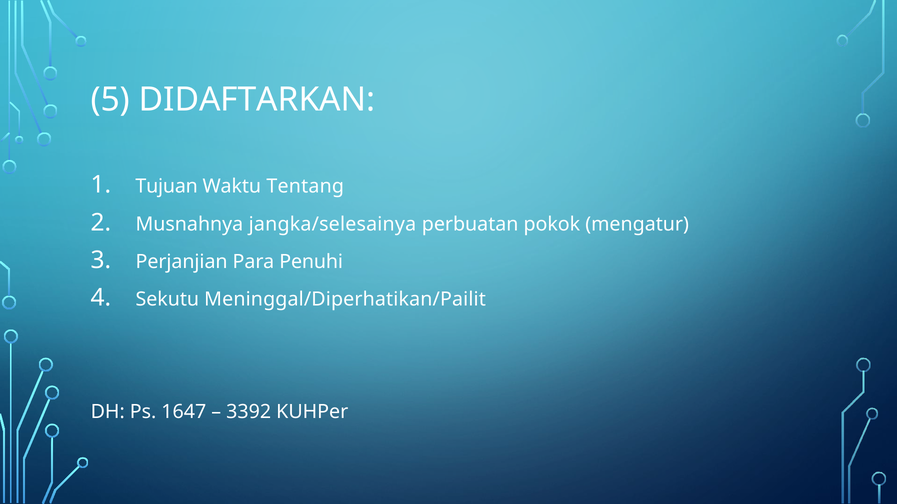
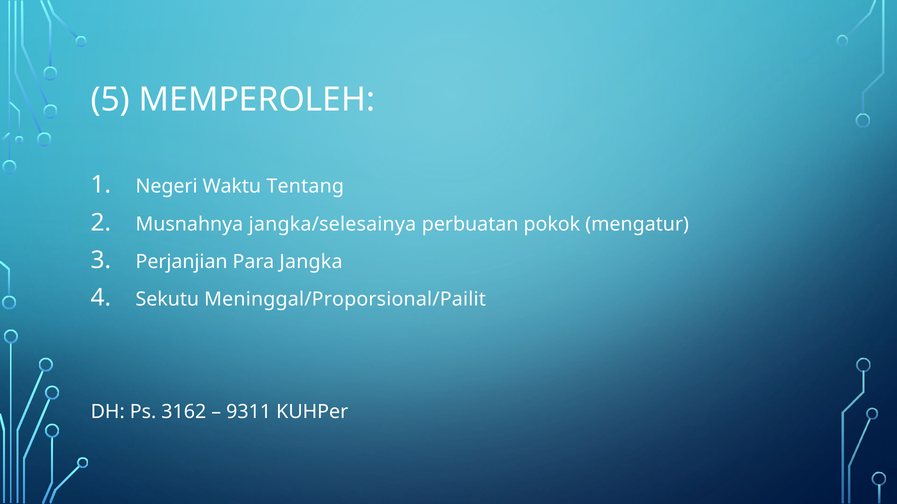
DIDAFTARKAN: DIDAFTARKAN -> MEMPEROLEH (257, 100)
Tujuan: Tujuan -> Negeri (167, 187)
Penuhi: Penuhi -> Jangka (311, 262)
Meninggal/Diperhatikan/Pailit: Meninggal/Diperhatikan/Pailit -> Meninggal/Proporsional/Pailit (345, 299)
1647: 1647 -> 3162 (184, 412)
3392: 3392 -> 9311 (249, 412)
